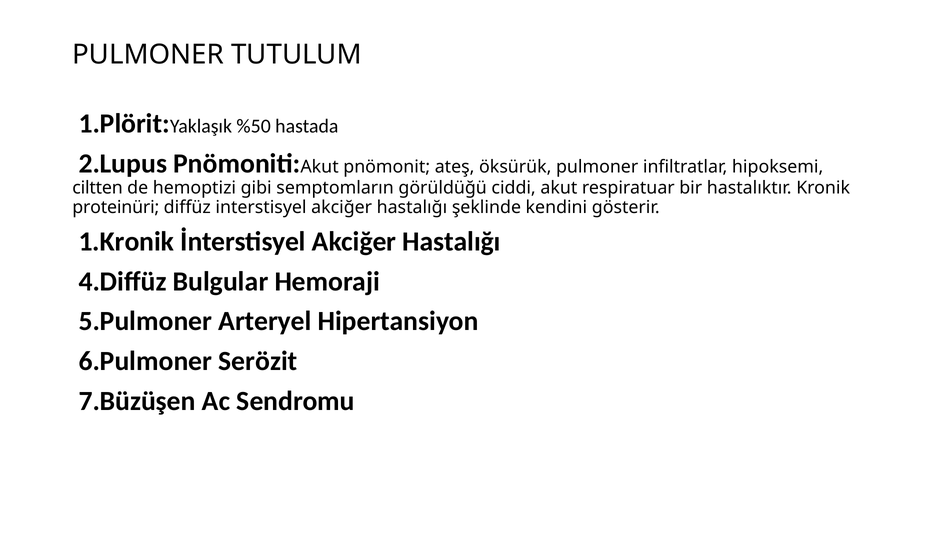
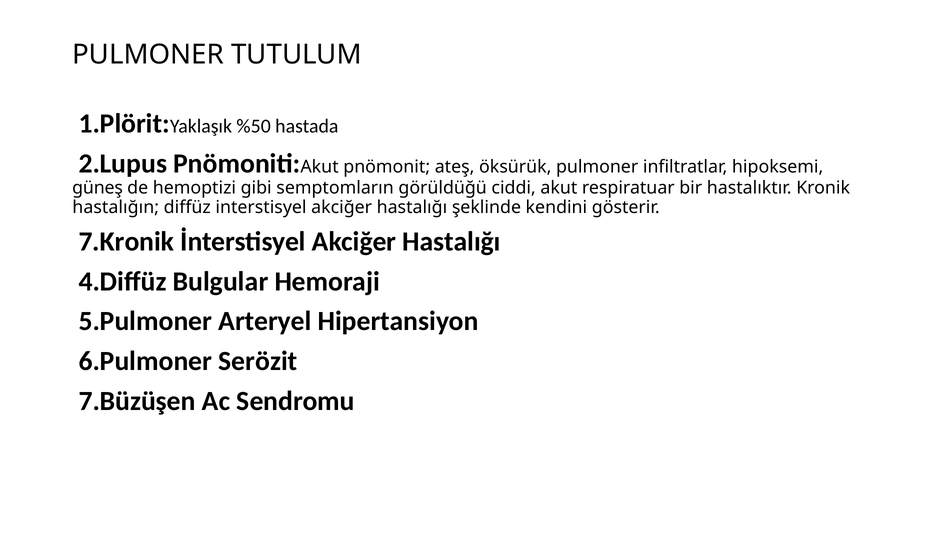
ciltten: ciltten -> güneş (98, 188)
proteinüri: proteinüri -> hastalığın (116, 207)
1.Kronik: 1.Kronik -> 7.Kronik (126, 242)
